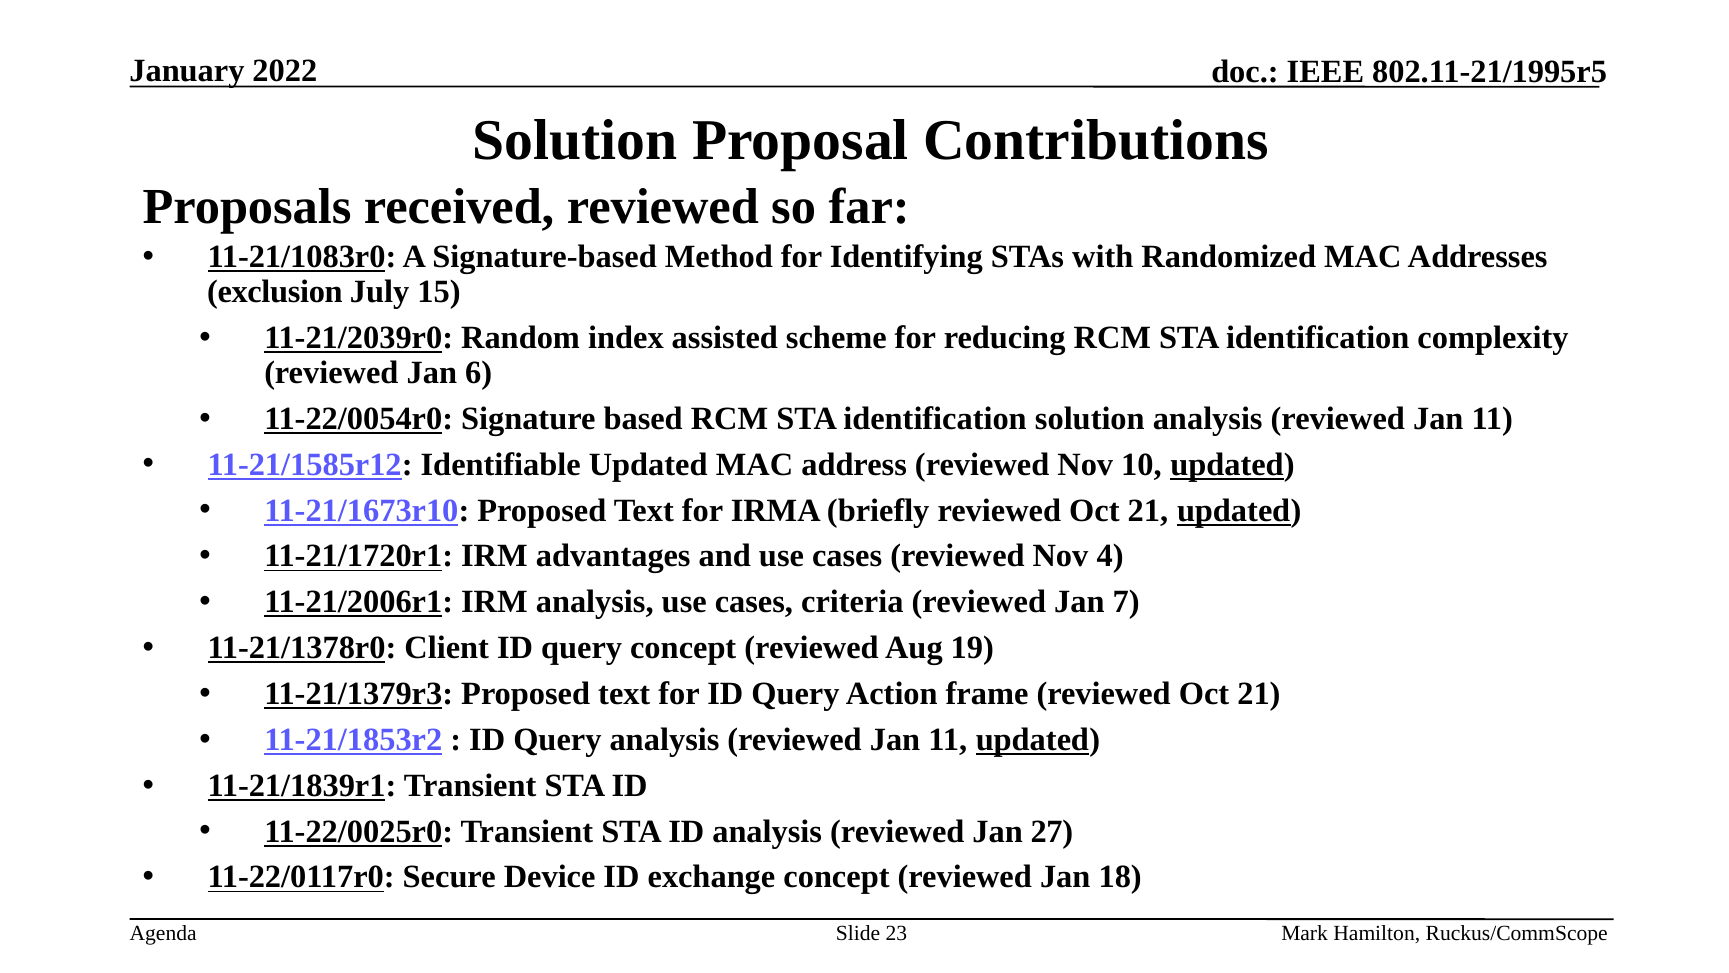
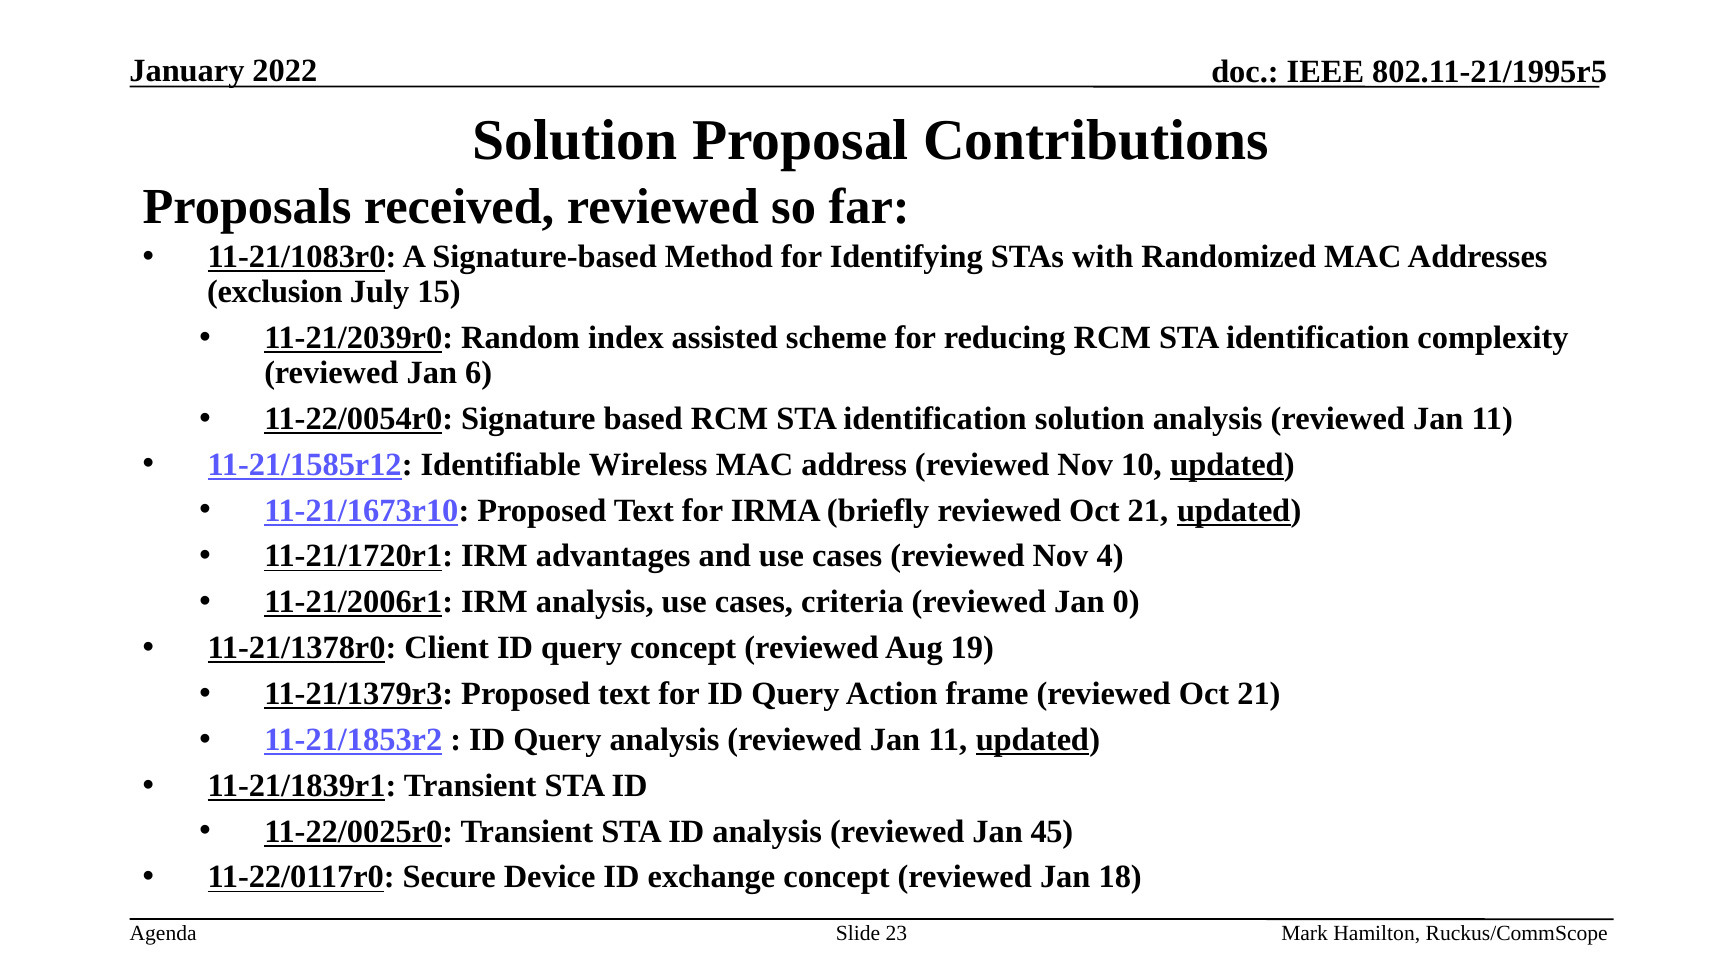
Identifiable Updated: Updated -> Wireless (648, 464)
7: 7 -> 0 (1126, 602)
27: 27 -> 45 (1052, 831)
